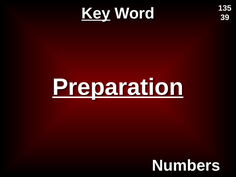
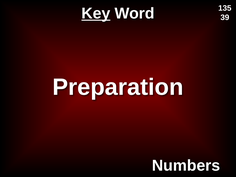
Preparation underline: present -> none (118, 87)
